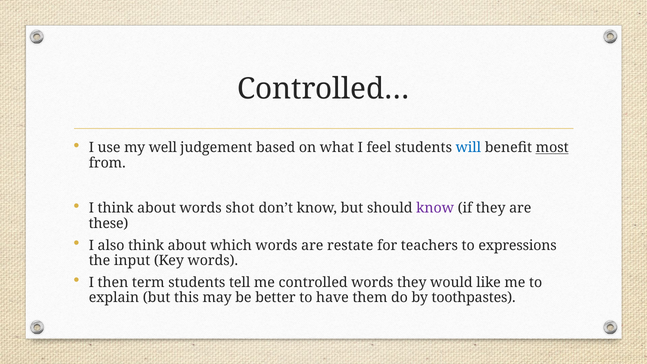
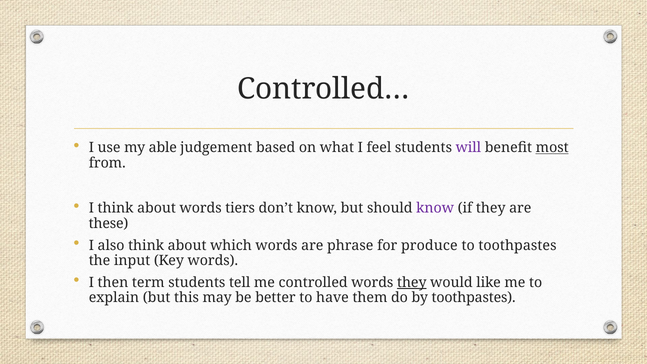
well: well -> able (163, 148)
will colour: blue -> purple (468, 148)
shot: shot -> tiers (240, 208)
restate: restate -> phrase (350, 245)
teachers: teachers -> produce (429, 245)
to expressions: expressions -> toothpastes (517, 245)
they underline: none -> present (412, 282)
